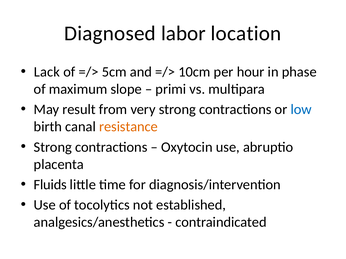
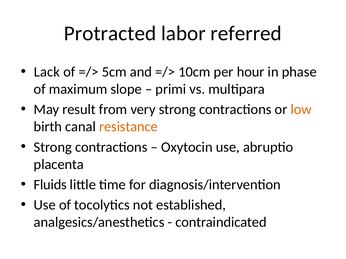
Diagnosed: Diagnosed -> Protracted (110, 33)
location: location -> referred (246, 33)
low colour: blue -> orange (301, 110)
